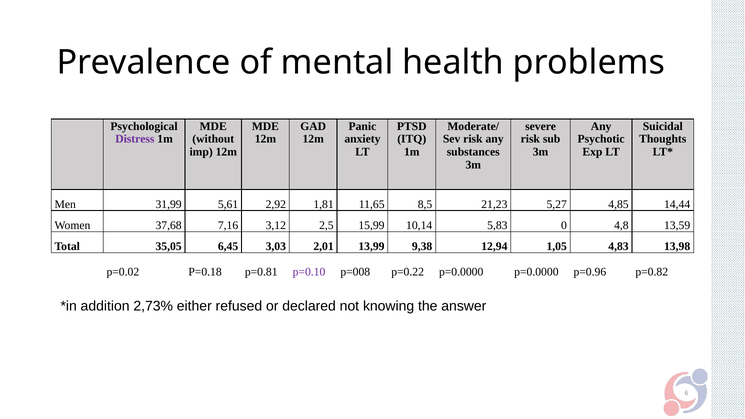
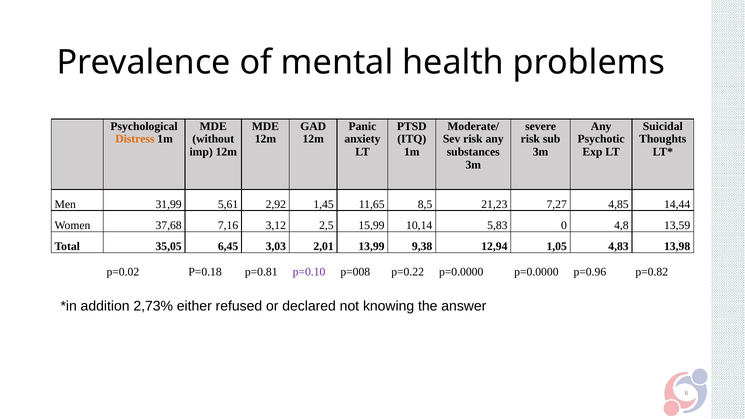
Distress colour: purple -> orange (135, 139)
1,81: 1,81 -> 1,45 (324, 204)
5,27: 5,27 -> 7,27 (557, 204)
